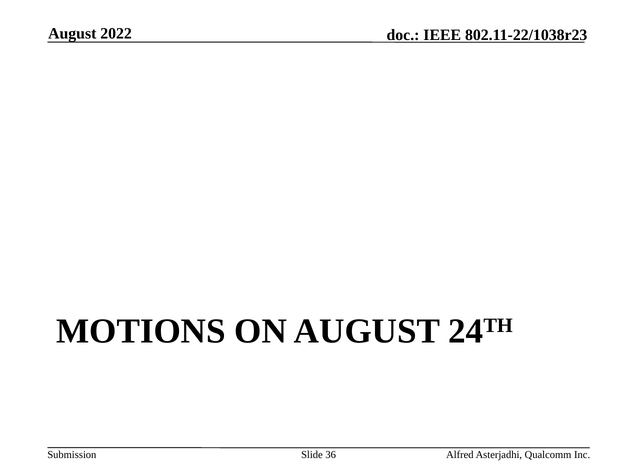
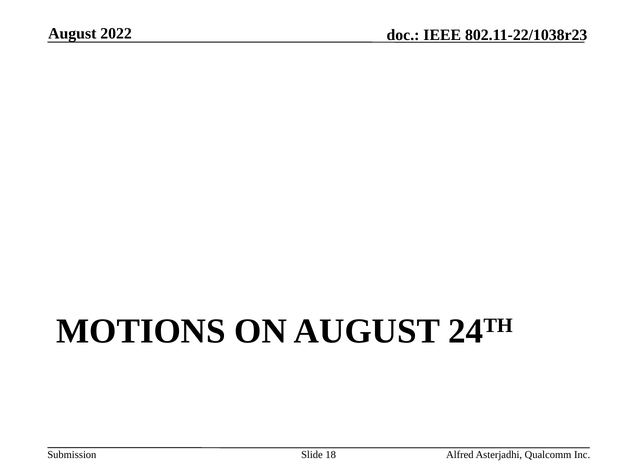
36: 36 -> 18 (331, 455)
